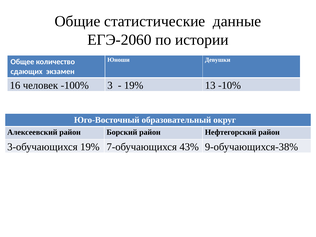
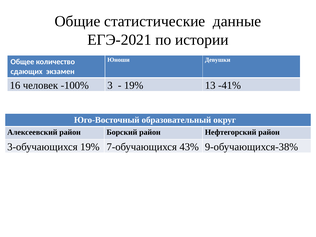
ЕГЭ-2060: ЕГЭ-2060 -> ЕГЭ-2021 (119, 40)
-10%: -10% -> -41% (230, 85)
